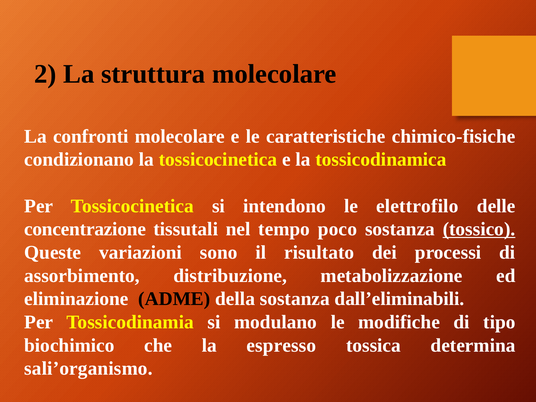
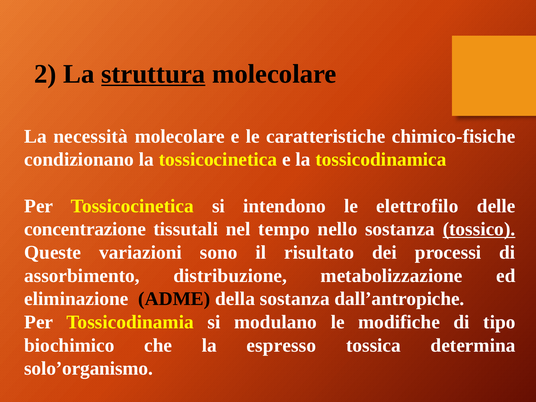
struttura underline: none -> present (153, 74)
confronti: confronti -> necessità (91, 136)
poco: poco -> nello (337, 229)
dall’eliminabili: dall’eliminabili -> dall’antropiche (400, 299)
sali’organismo: sali’organismo -> solo’organismo (89, 369)
